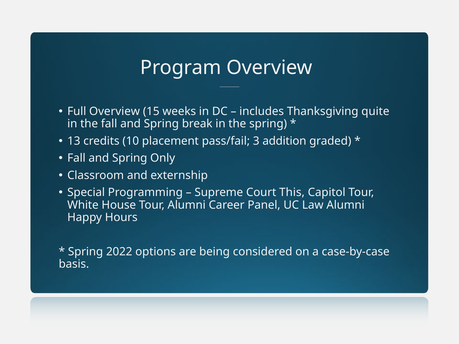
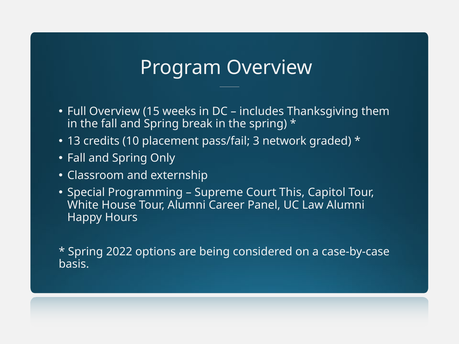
quite: quite -> them (375, 112)
addition: addition -> network (284, 141)
